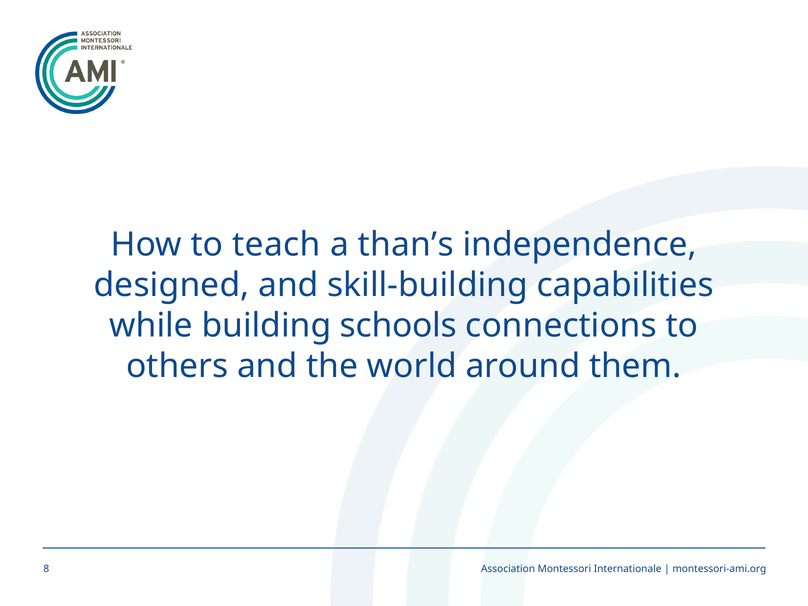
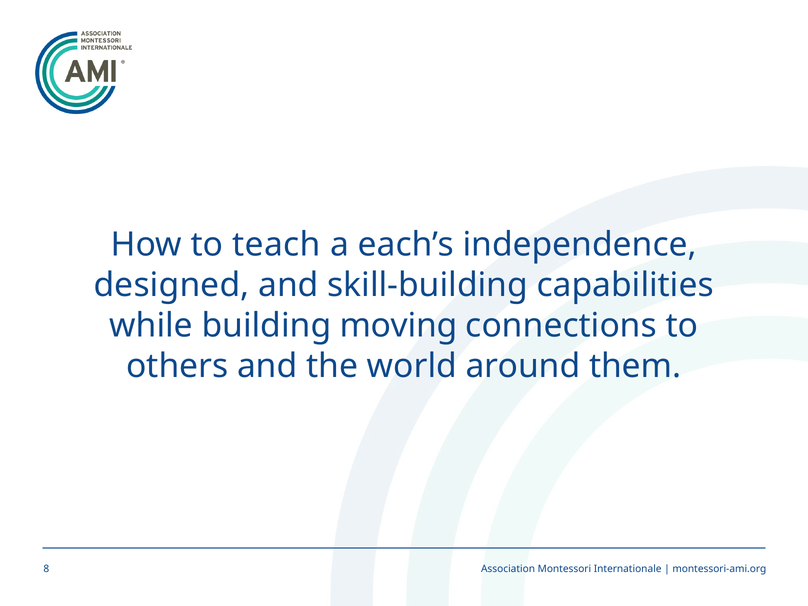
than’s: than’s -> each’s (406, 245)
schools: schools -> moving (399, 326)
